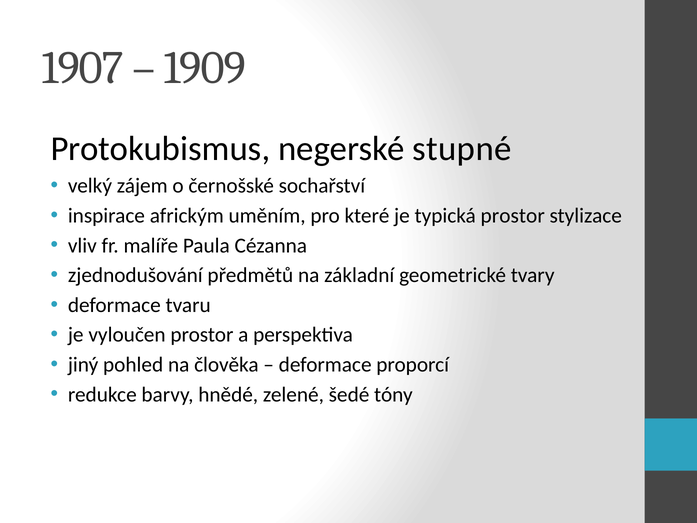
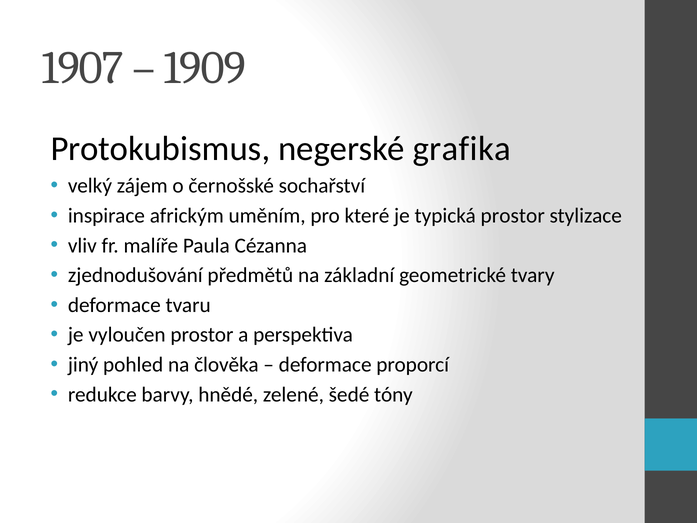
stupné: stupné -> grafika (462, 149)
